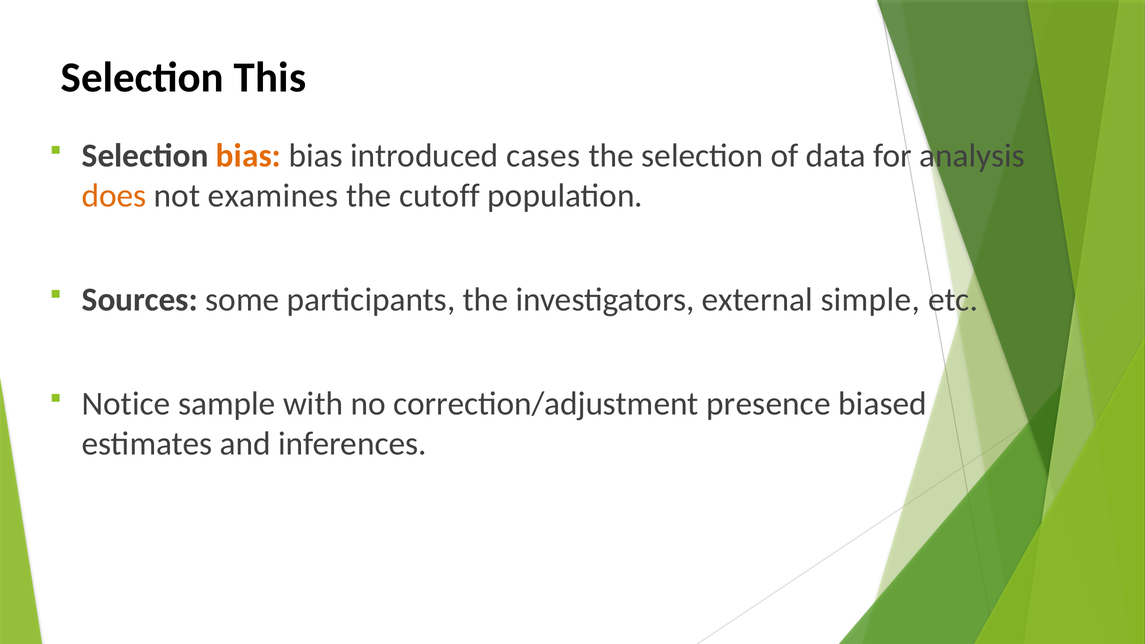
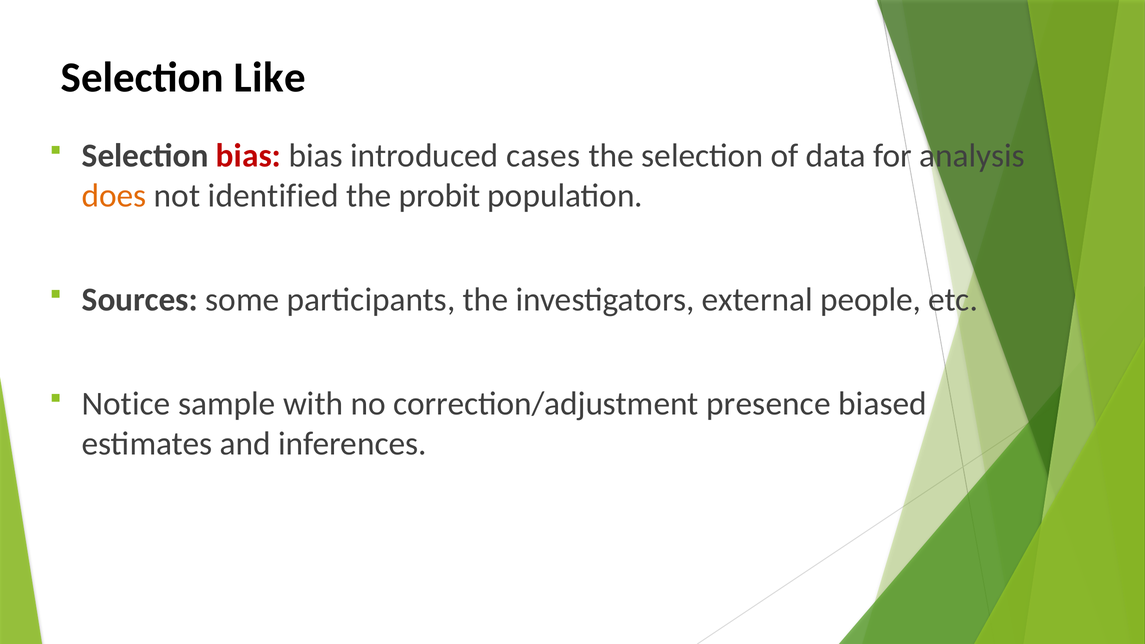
This: This -> Like (270, 78)
bias colour: orange -> red (249, 156)
examines: examines -> identified (273, 196)
cutoff: cutoff -> probit (440, 196)
simple: simple -> people (871, 300)
